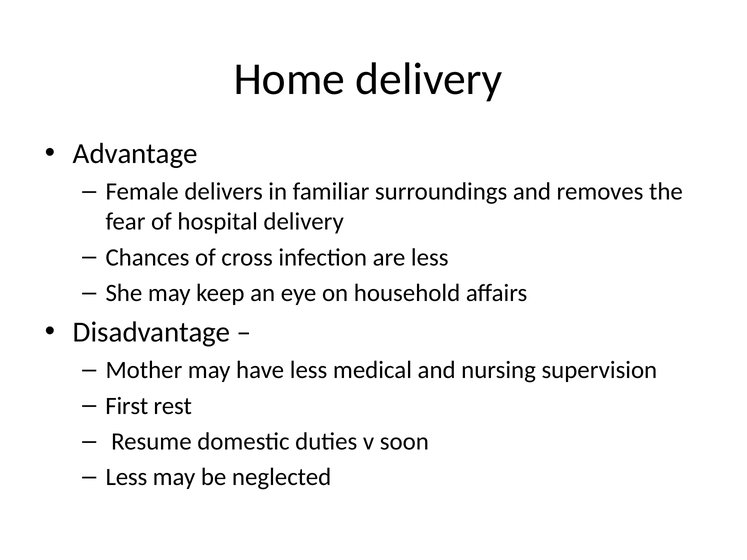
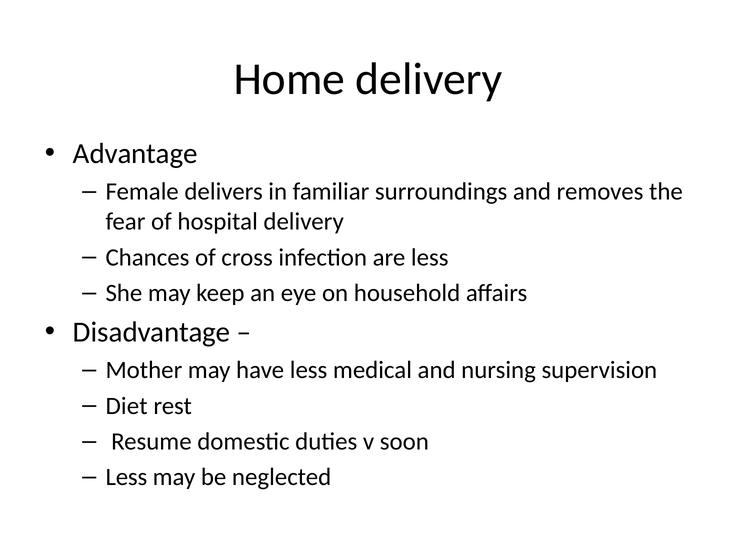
First: First -> Diet (127, 406)
